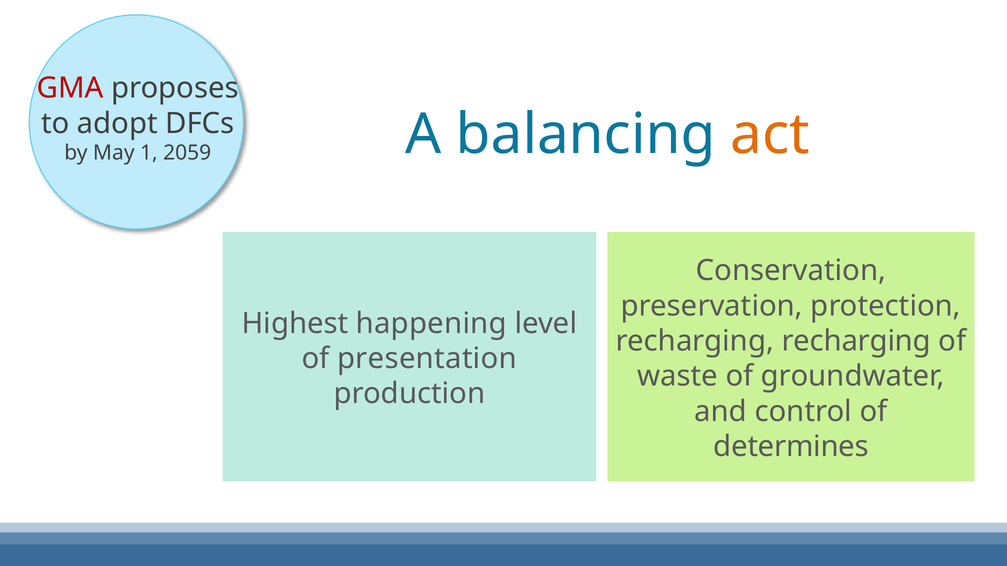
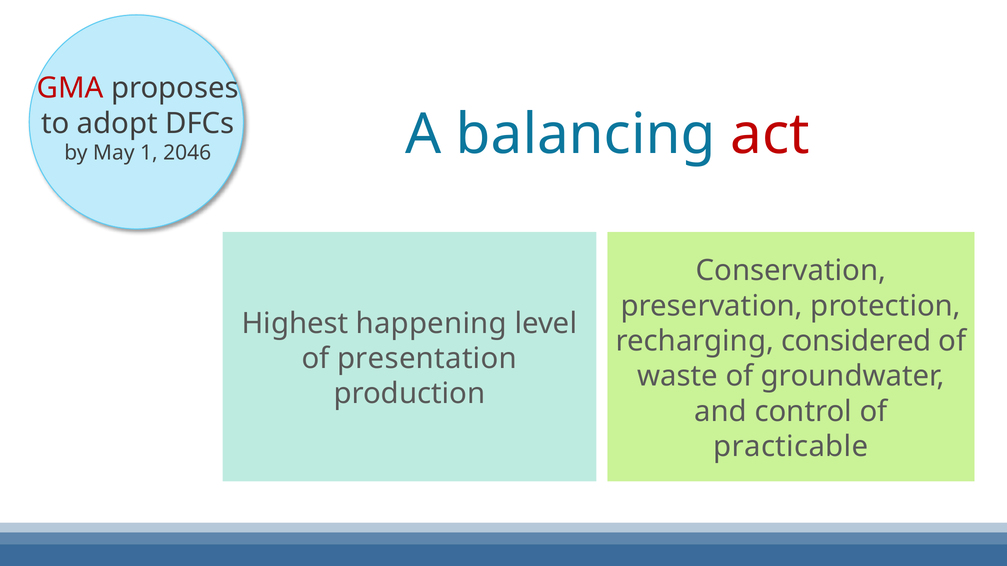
2059: 2059 -> 2046 (187, 153)
act colour: orange -> red (770, 135)
recharging recharging: recharging -> considered (856, 341)
determines: determines -> practicable (791, 447)
